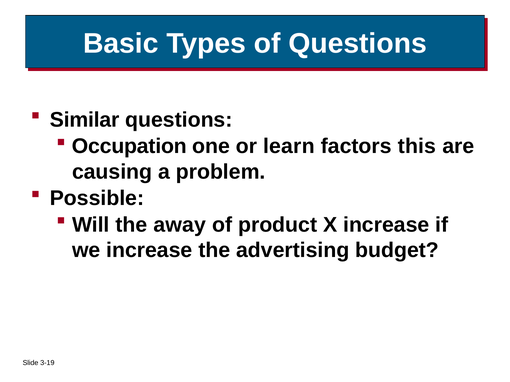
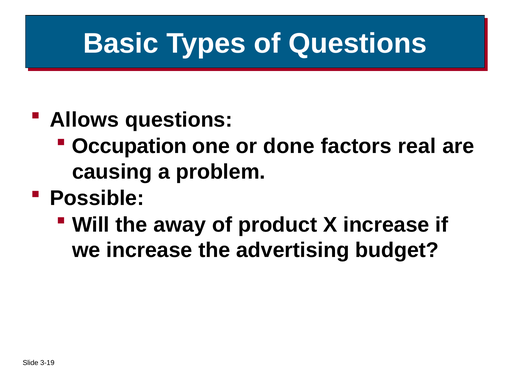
Similar: Similar -> Allows (84, 120)
learn: learn -> done (289, 146)
this: this -> real (417, 146)
